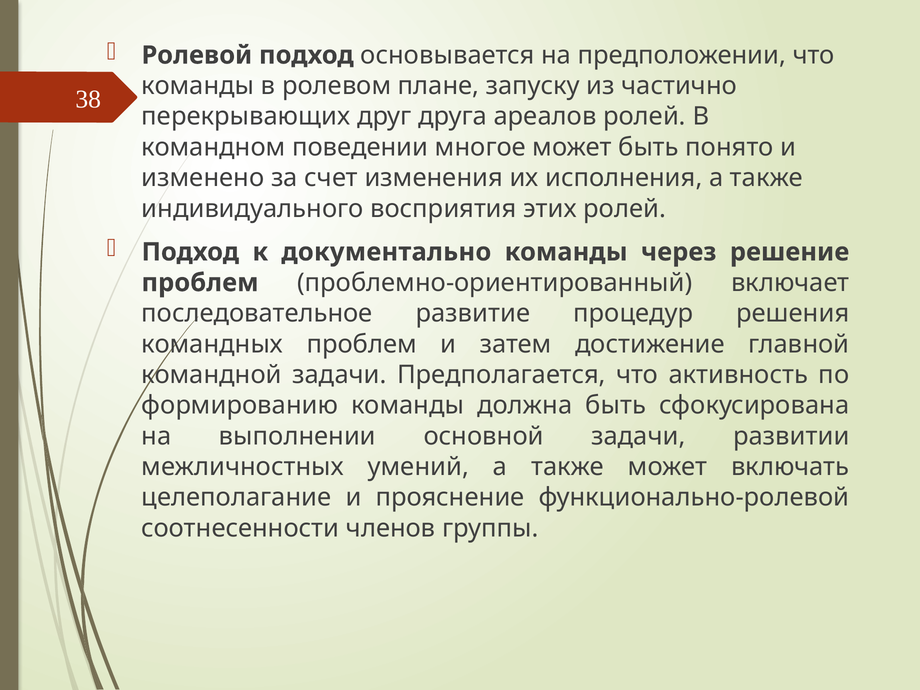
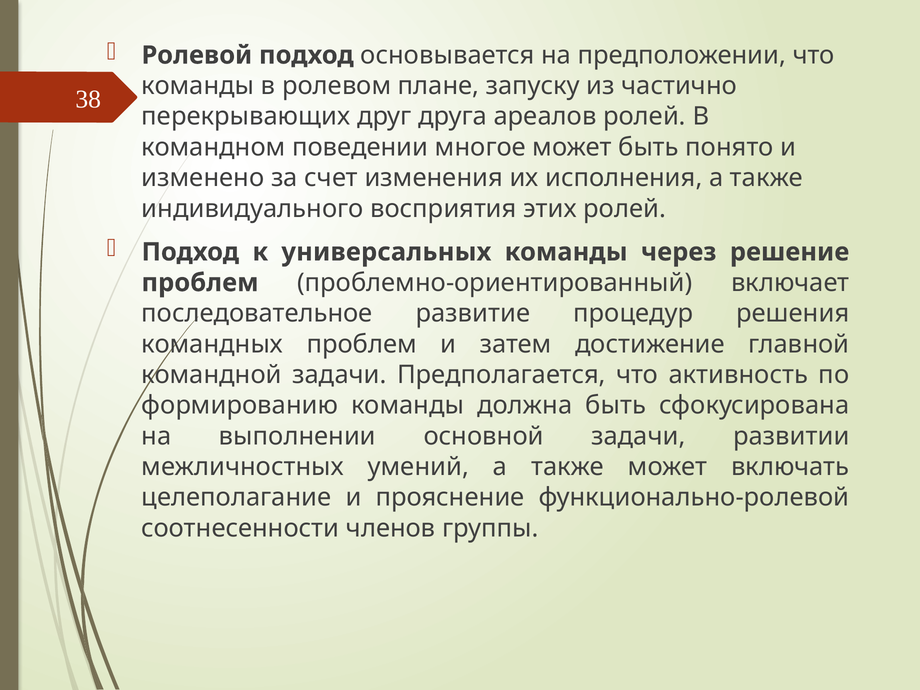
документально: документально -> универсальных (386, 252)
